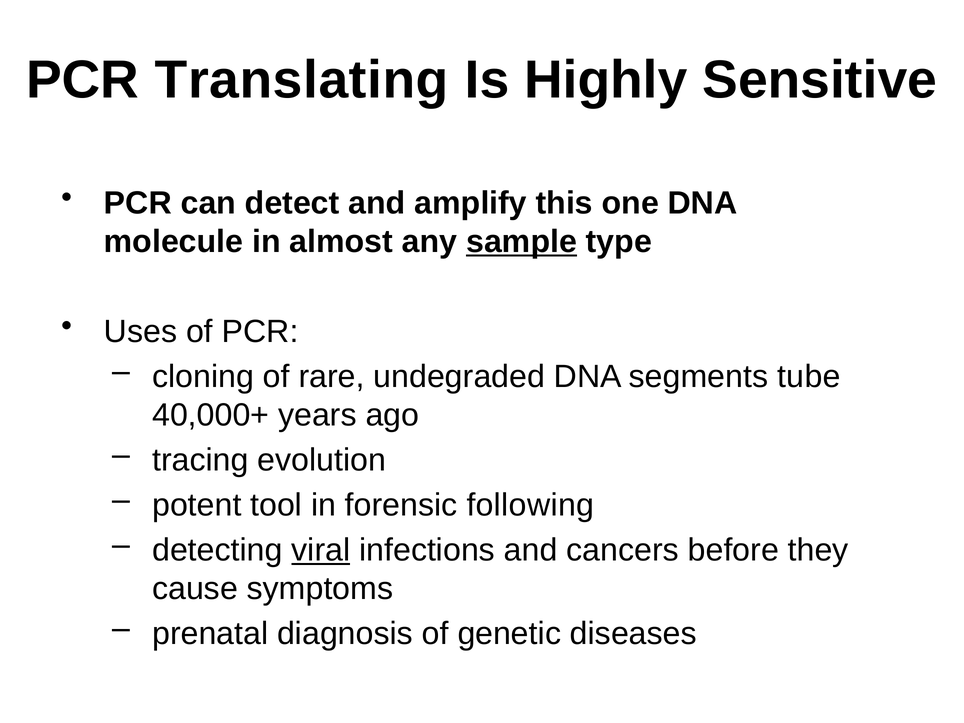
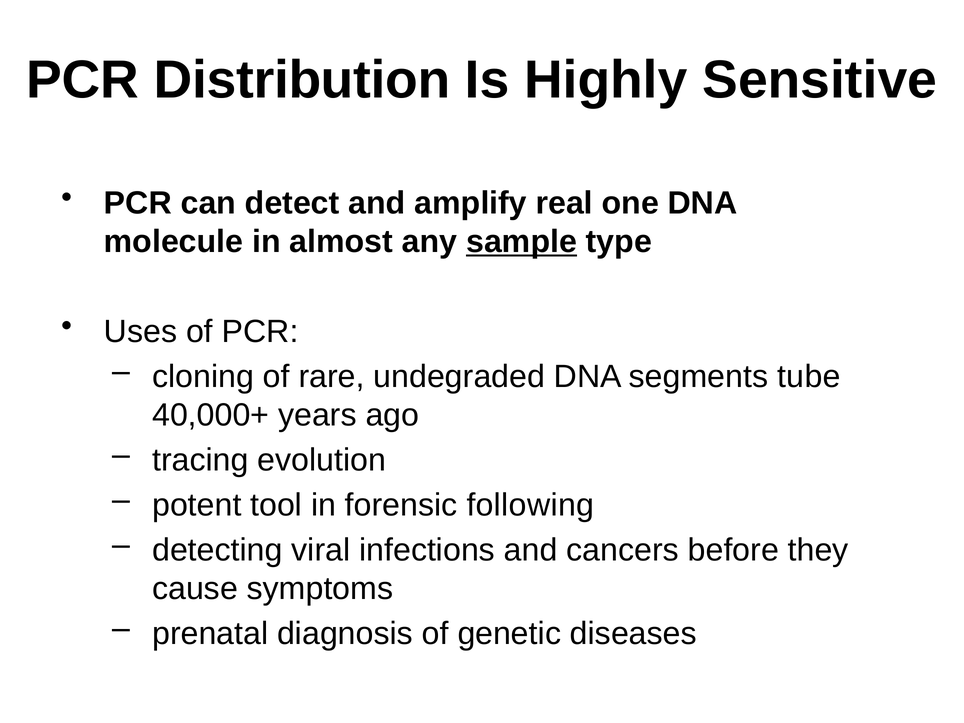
Translating: Translating -> Distribution (302, 80)
this: this -> real (564, 203)
viral underline: present -> none (321, 550)
